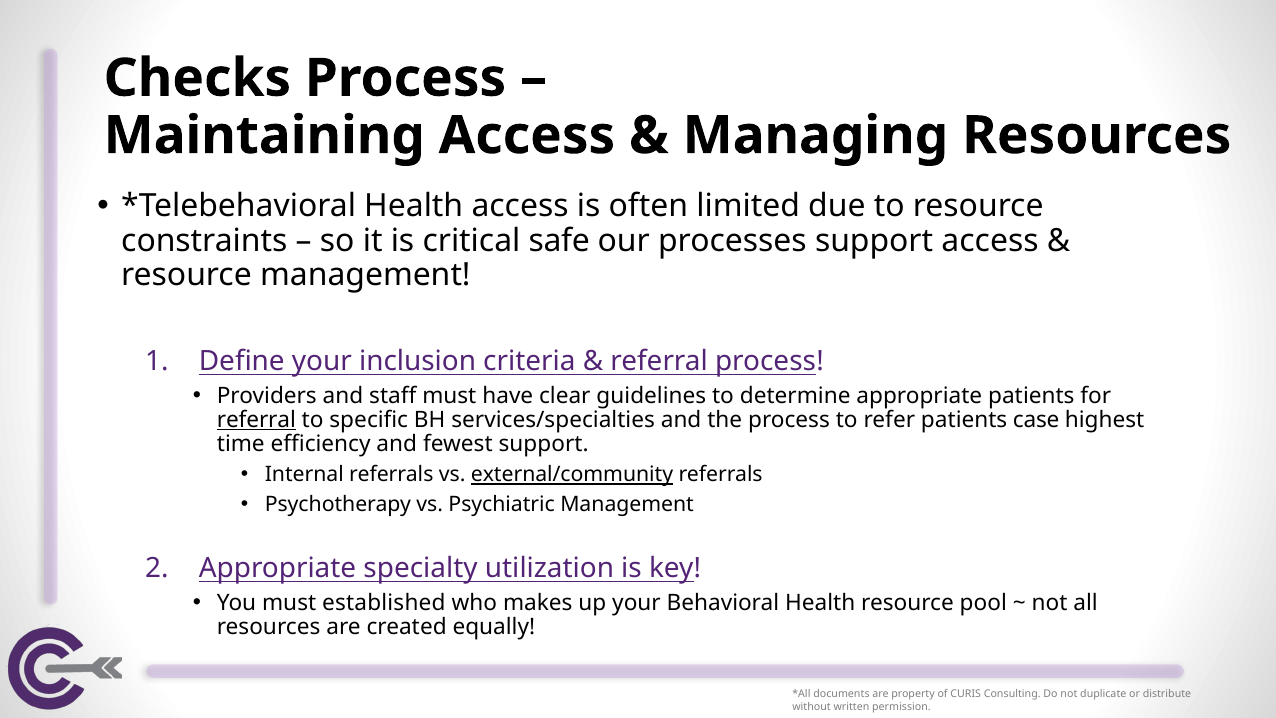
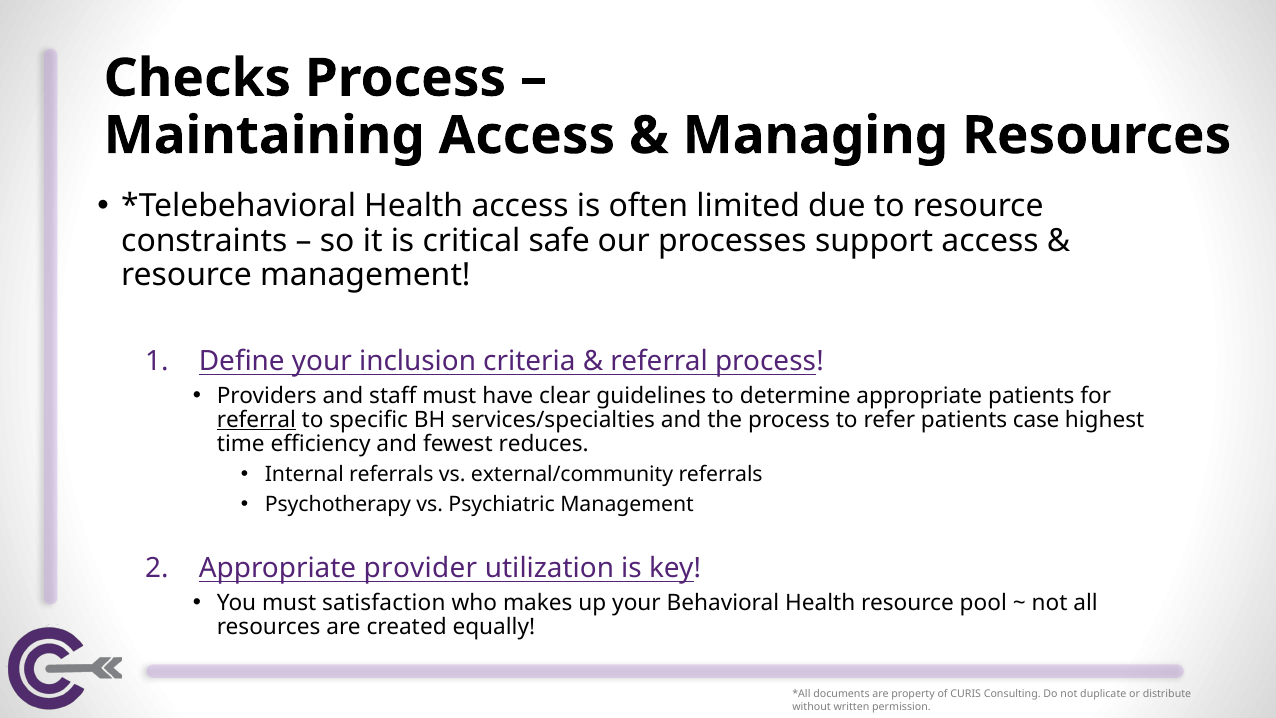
fewest support: support -> reduces (544, 444)
external/community underline: present -> none (572, 475)
specialty: specialty -> provider (420, 568)
established: established -> satisfaction (384, 602)
